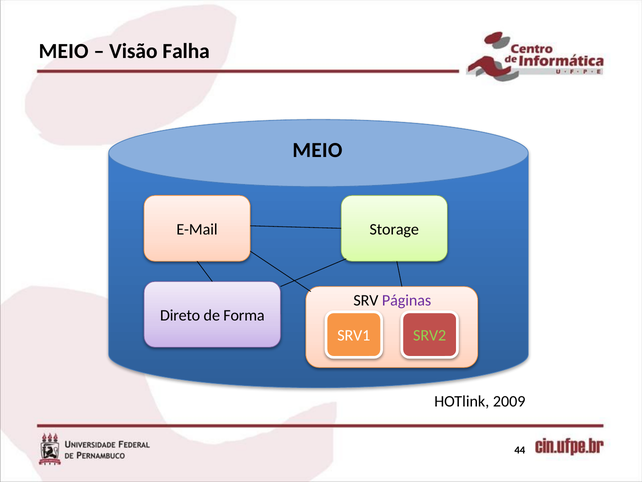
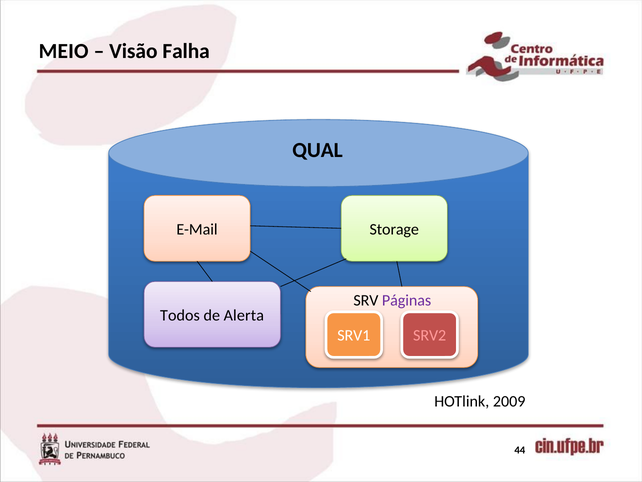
MEIO: MEIO -> QUAL (318, 150)
Direto: Direto -> Todos (180, 315)
Forma: Forma -> Alerta (244, 315)
SRV2 colour: light green -> pink (430, 335)
